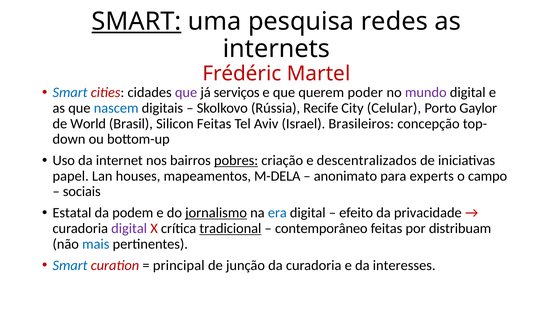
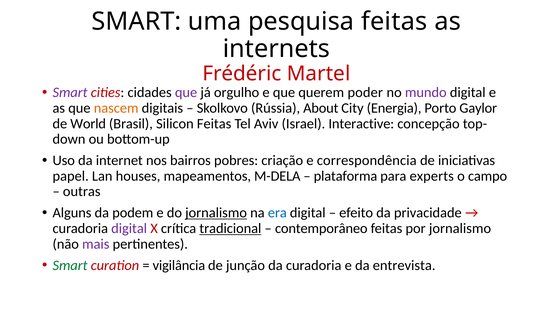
SMART underline: present -> none (136, 22)
pesquisa redes: redes -> feitas (394, 22)
Smart colour: blue -> purple (70, 93)
serviços: serviços -> orgulho (237, 93)
nascem colour: blue -> orange (116, 108)
Recife: Recife -> About (321, 108)
Celular: Celular -> Energia (394, 108)
Brasileiros: Brasileiros -> Interactive (361, 124)
pobres underline: present -> none (236, 161)
descentralizados: descentralizados -> correspondência (367, 161)
anonimato: anonimato -> plataforma (345, 176)
sociais: sociais -> outras (82, 192)
Estatal: Estatal -> Alguns (72, 213)
por distribuam: distribuam -> jornalismo (460, 228)
mais colour: blue -> purple (96, 244)
Smart colour: blue -> green (70, 265)
principal: principal -> vigilância (179, 265)
interesses: interesses -> entrevista (404, 265)
